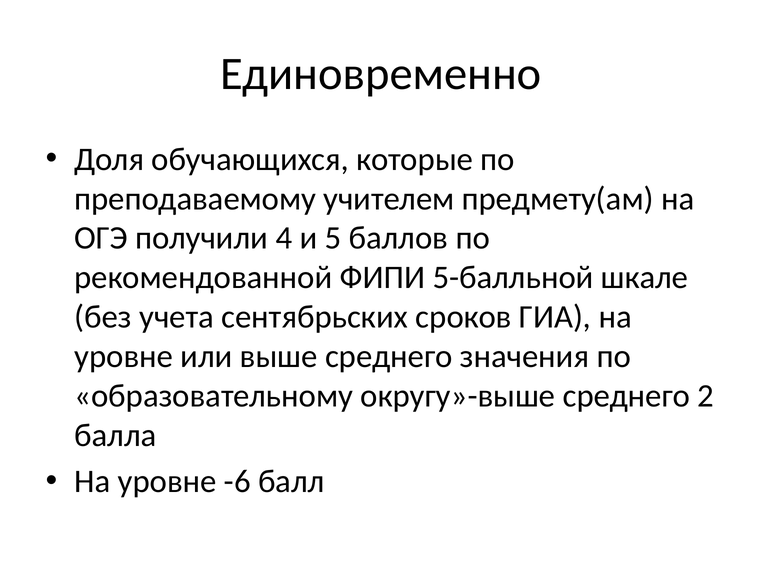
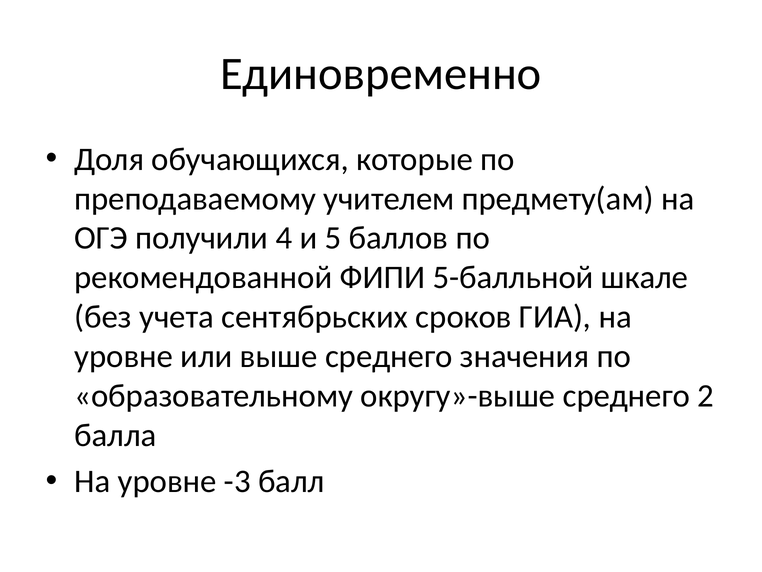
-6: -6 -> -3 (237, 481)
